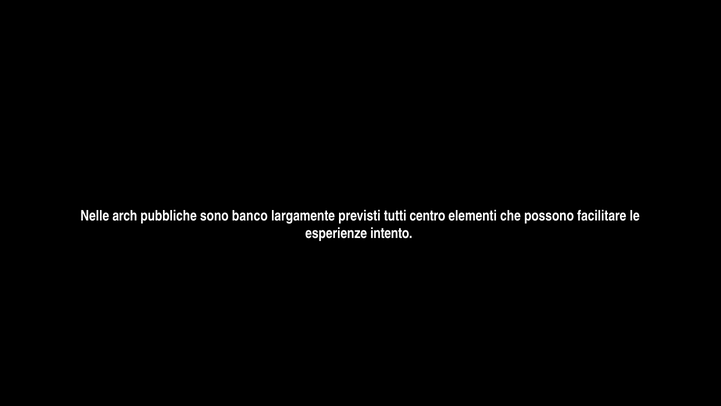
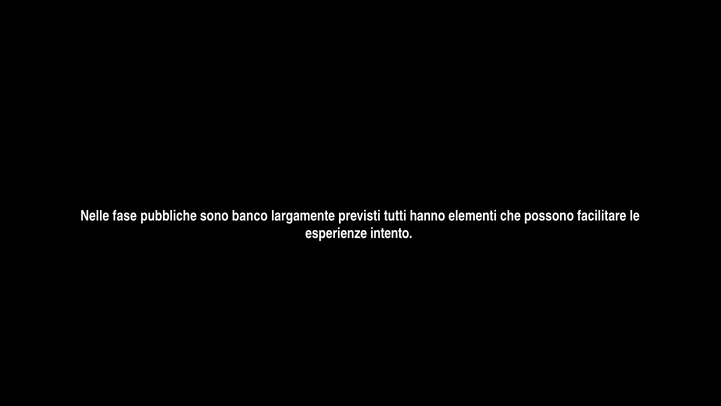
arch: arch -> fase (125, 216)
centro: centro -> hanno (428, 216)
